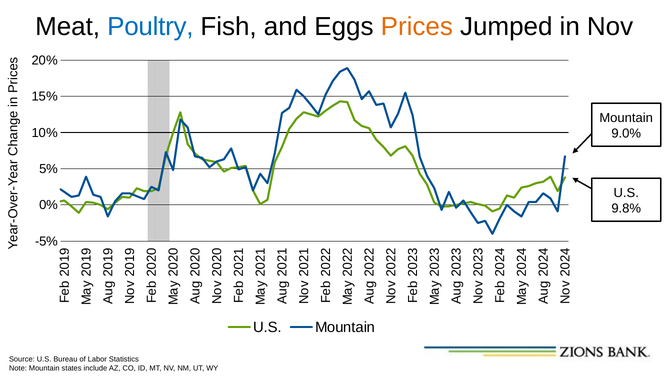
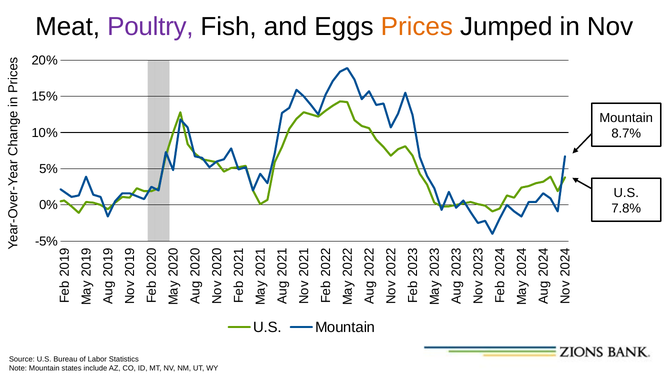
Poultry colour: blue -> purple (150, 27)
9.0%: 9.0% -> 8.7% (626, 134)
9.8%: 9.8% -> 7.8% (626, 209)
